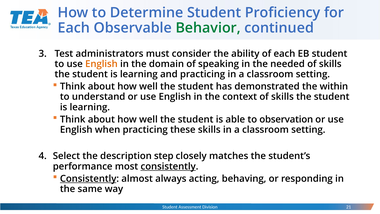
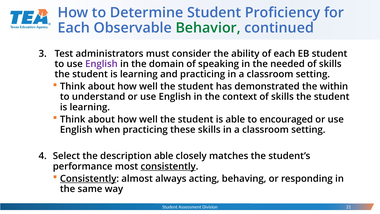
English colour: orange -> purple (101, 64)
observation: observation -> encouraged (286, 119)
description step: step -> able (164, 156)
